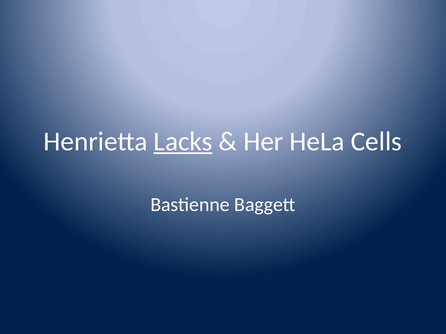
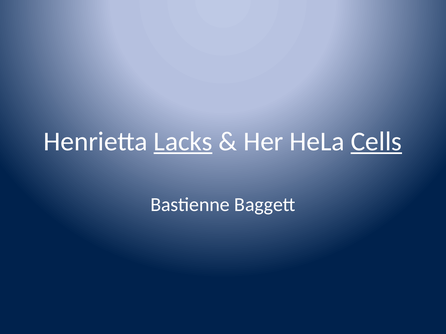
Cells underline: none -> present (376, 142)
